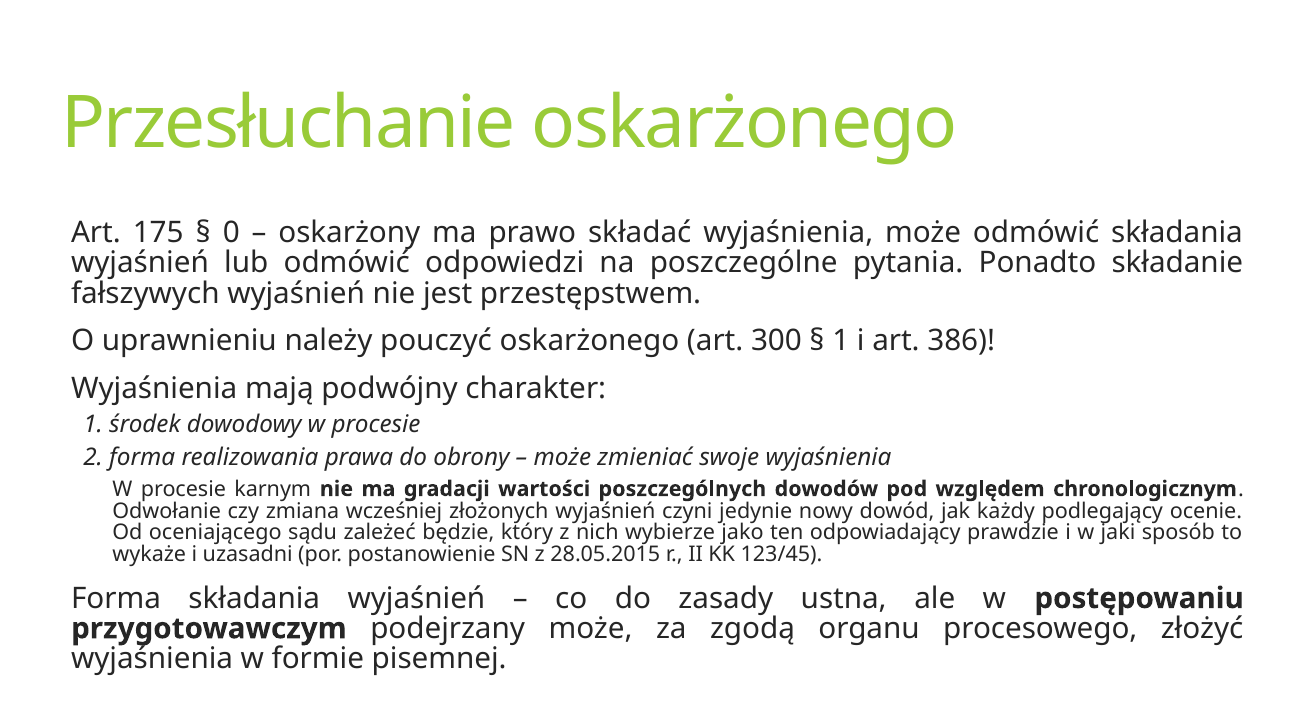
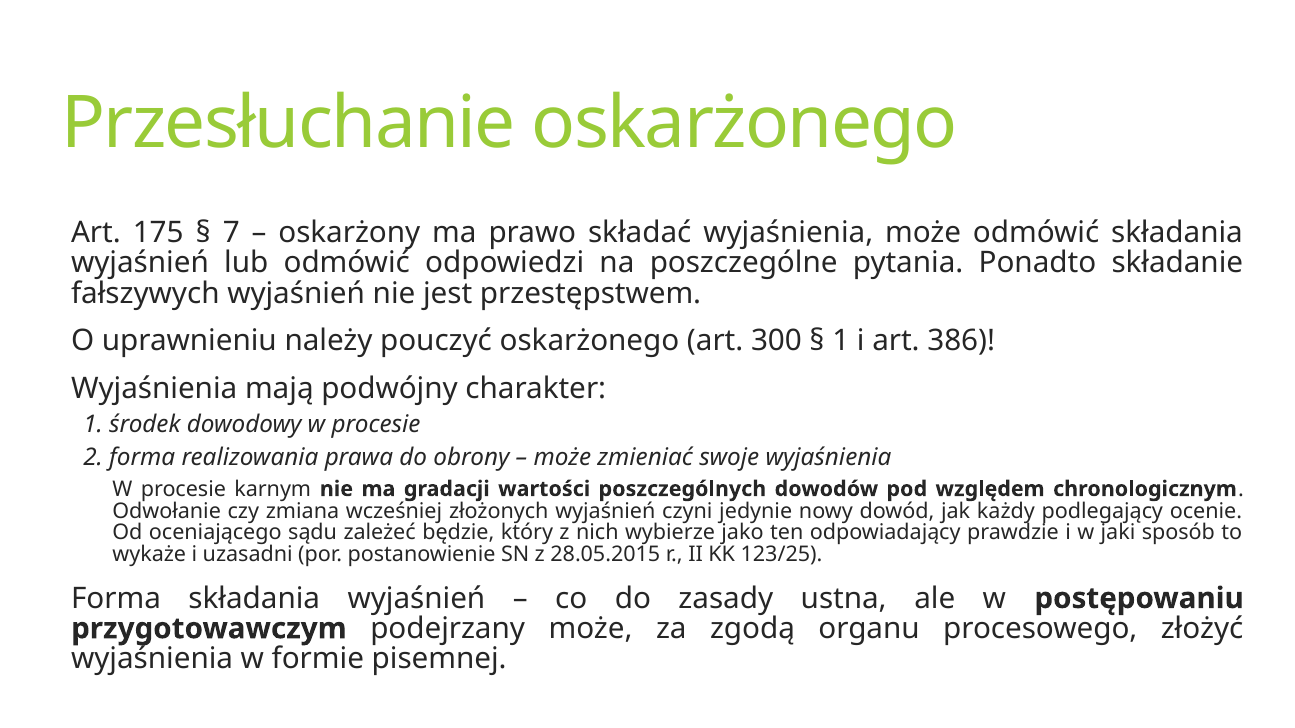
0: 0 -> 7 (231, 233)
123/45: 123/45 -> 123/25 (782, 555)
